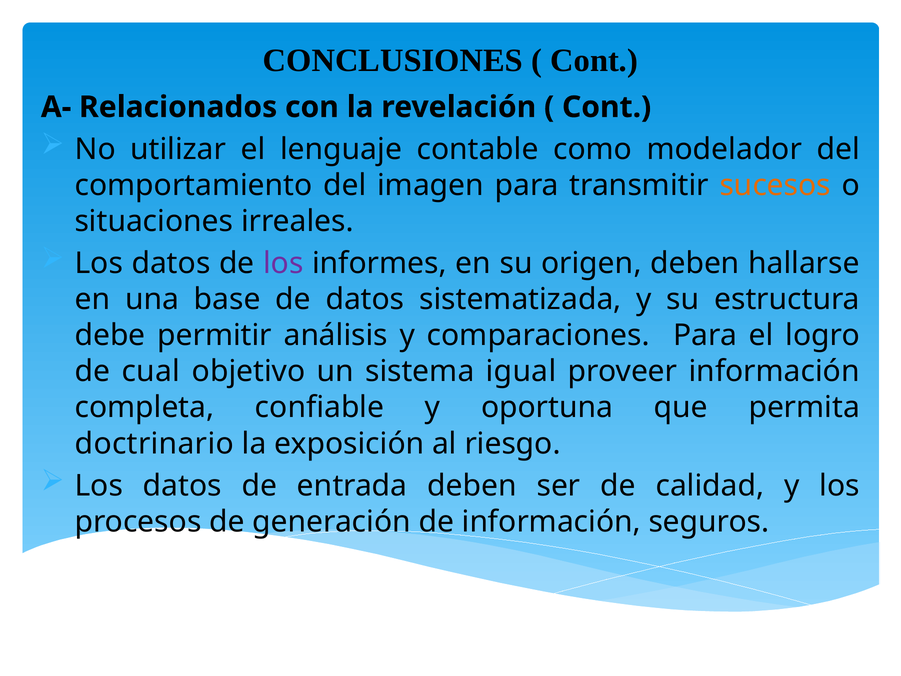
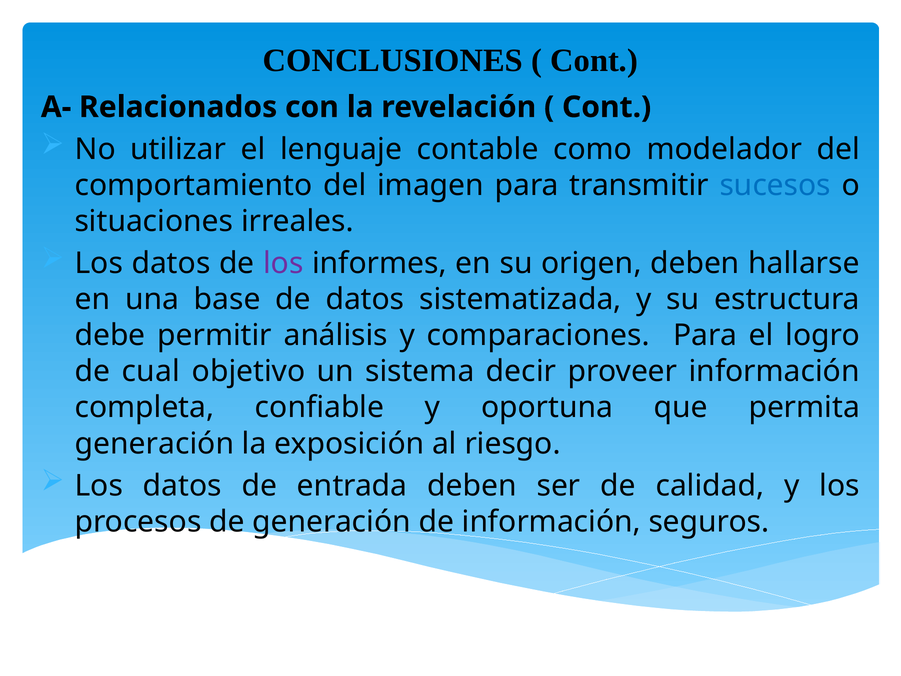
sucesos colour: orange -> blue (775, 185)
igual: igual -> decir (521, 371)
doctrinario: doctrinario -> generación (154, 443)
